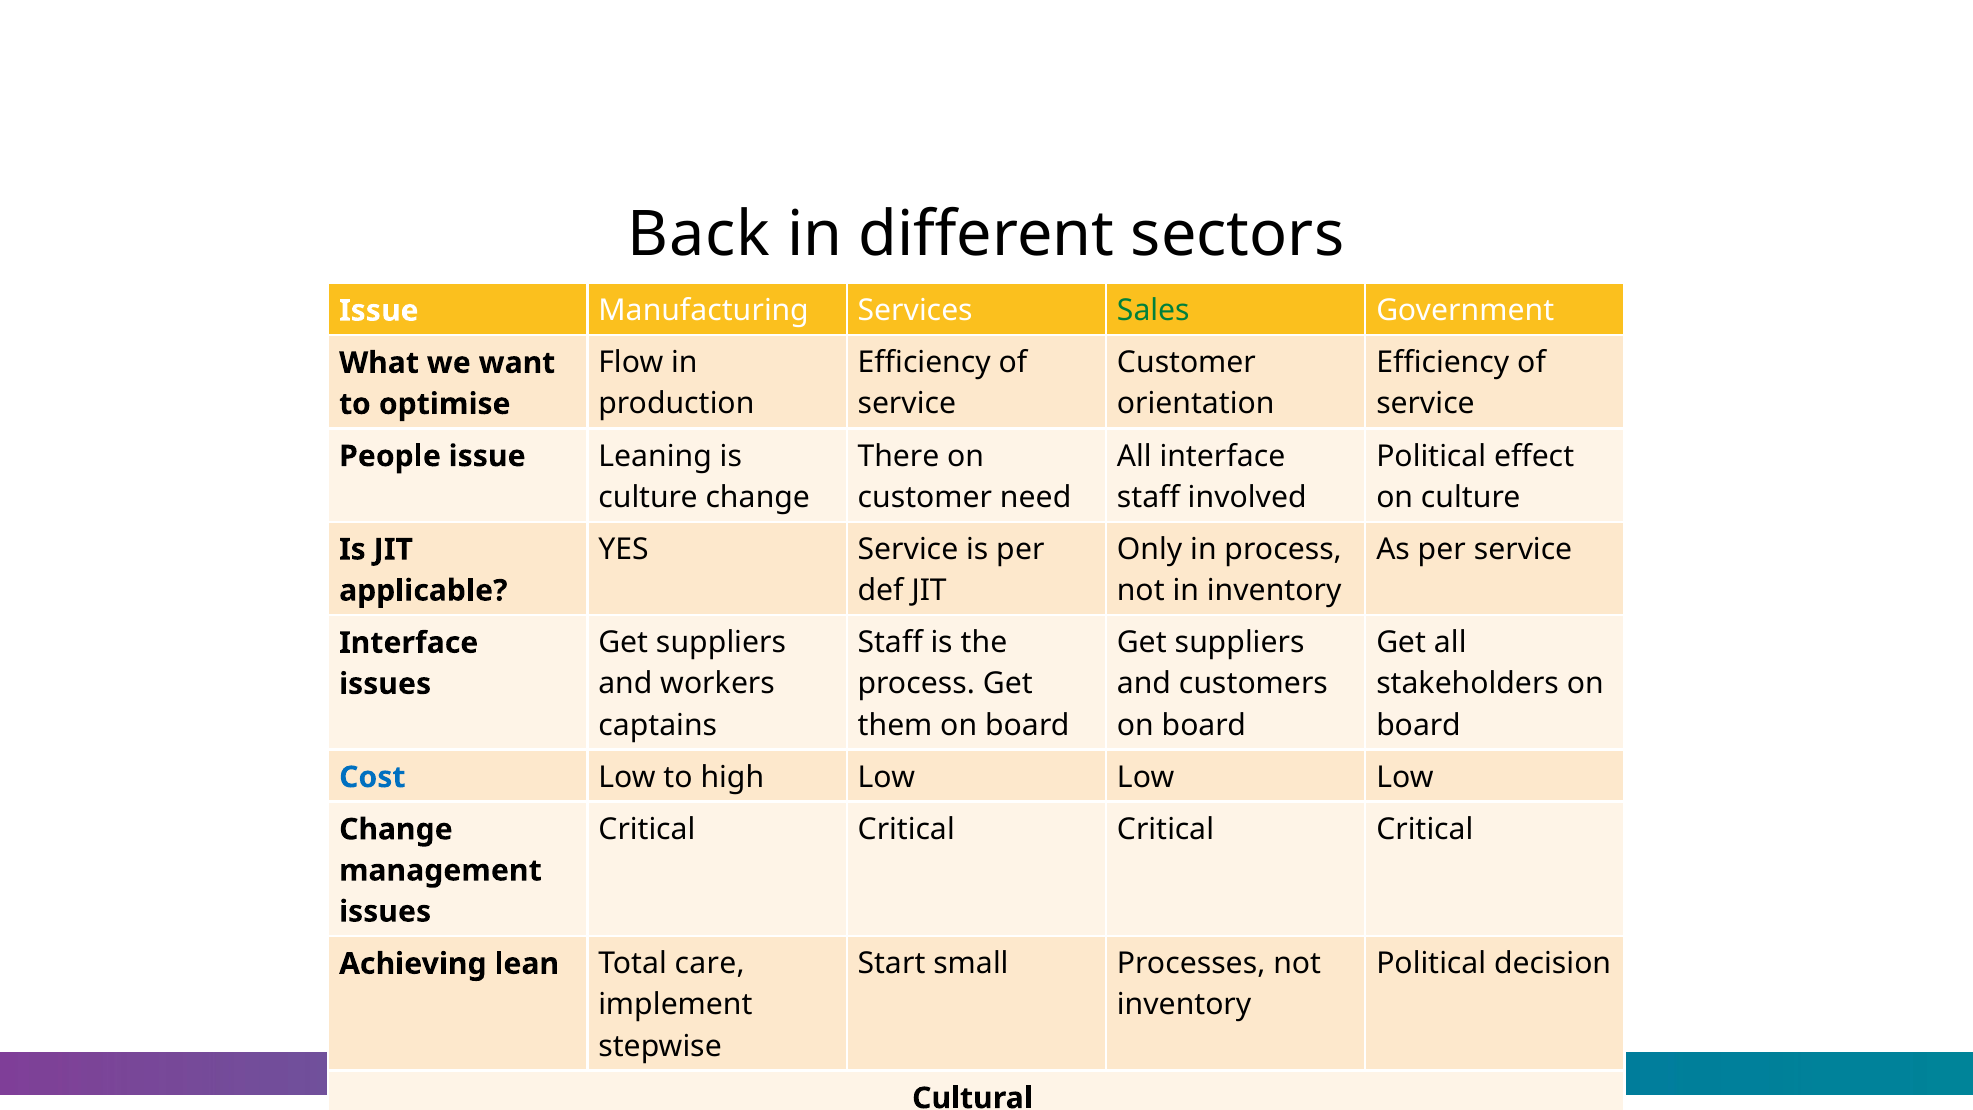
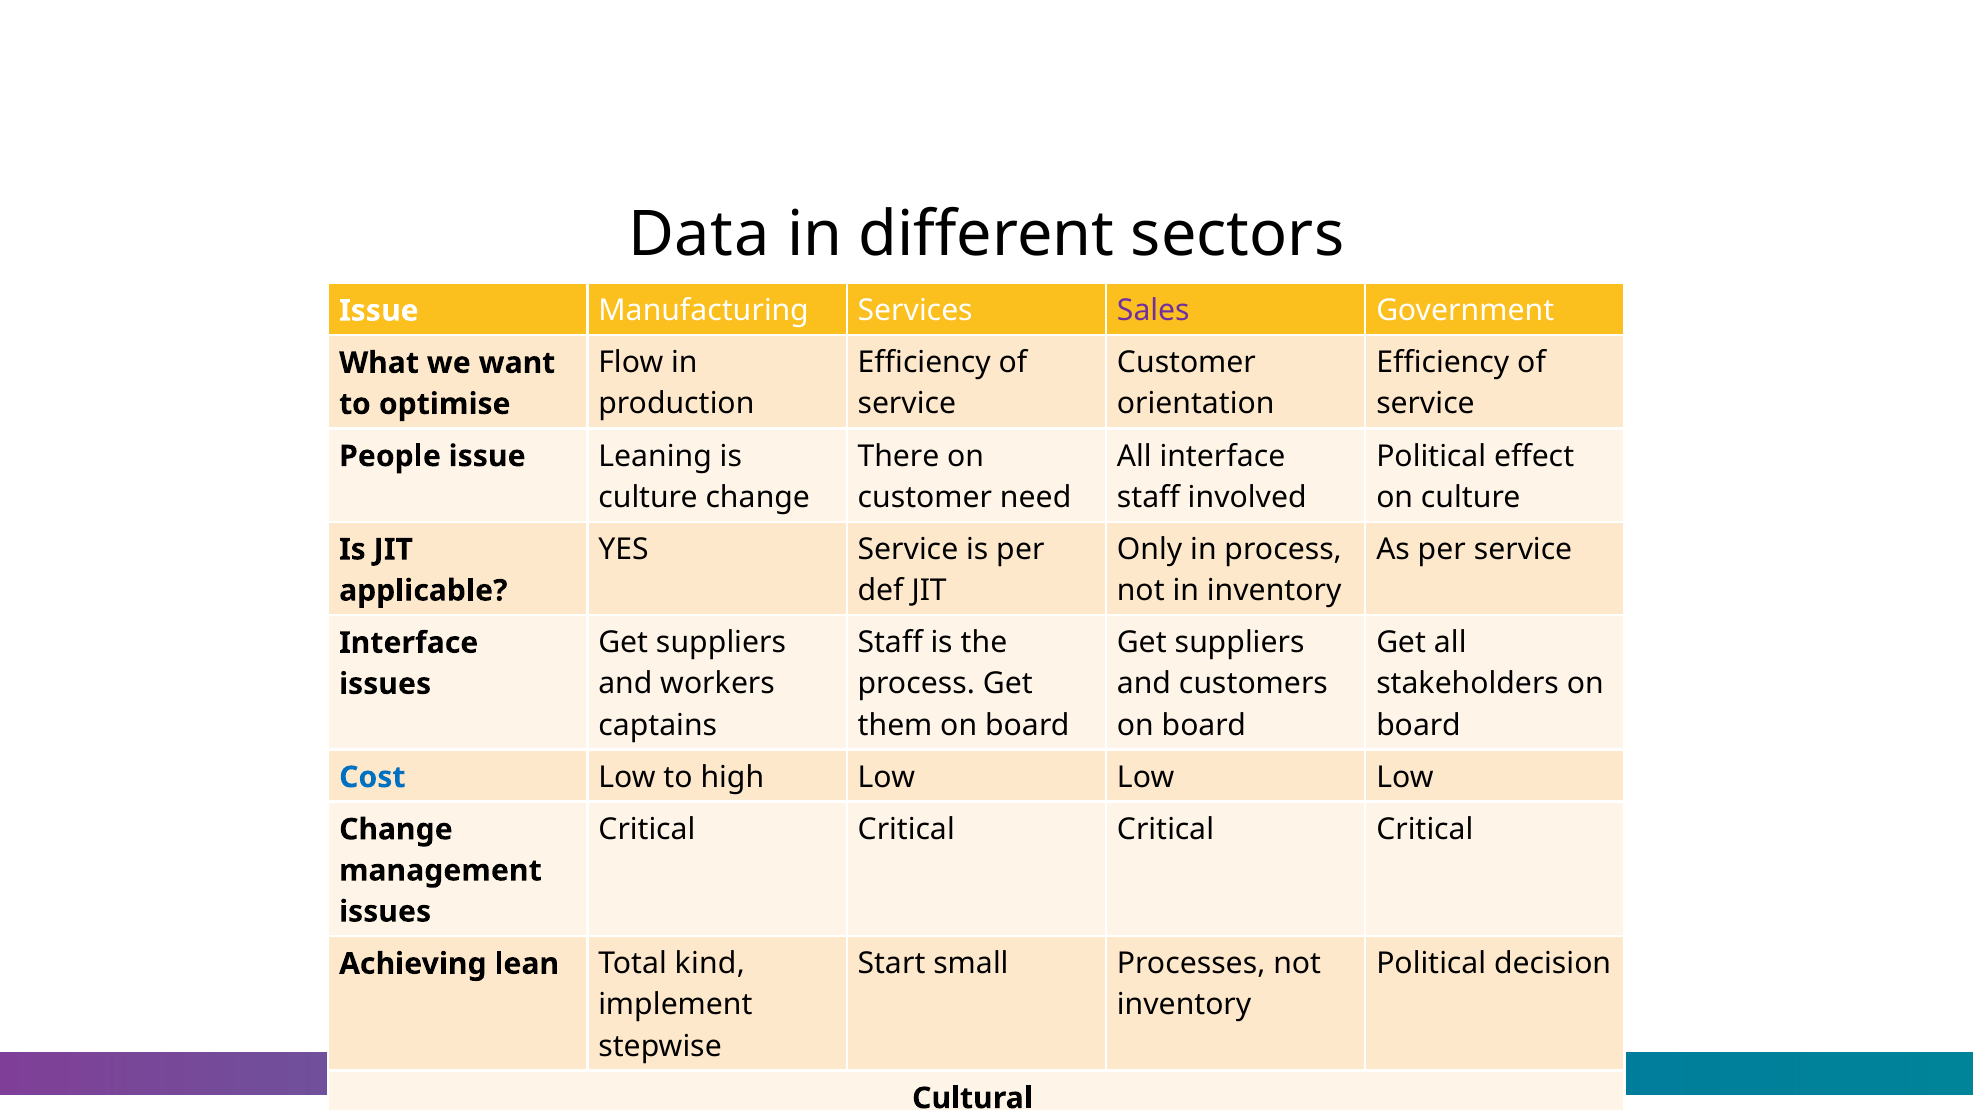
Back: Back -> Data (699, 235)
Sales colour: green -> purple (1153, 311)
care: care -> kind (710, 964)
